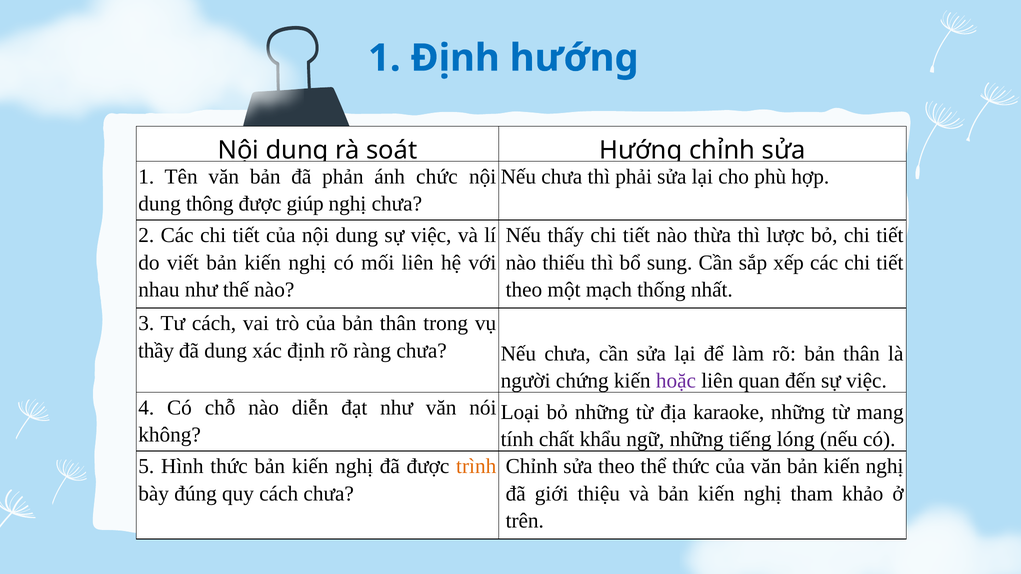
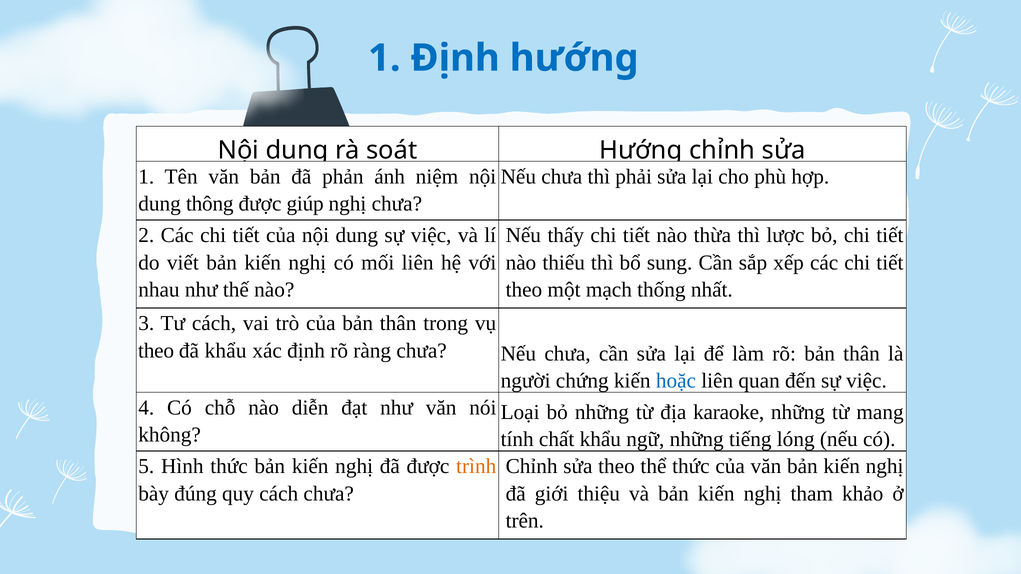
chức: chức -> niệm (437, 177)
thầy: thầy -> theo (156, 351)
đã dung: dung -> khẩu (226, 351)
hoặc colour: purple -> blue (676, 381)
